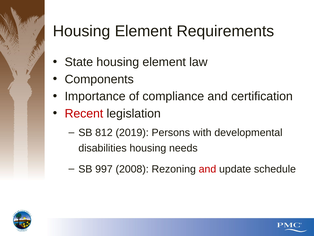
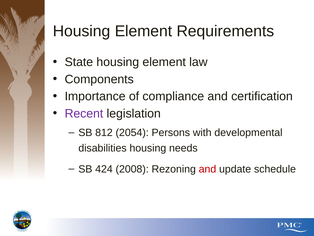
Recent colour: red -> purple (84, 113)
2019: 2019 -> 2054 (132, 132)
997: 997 -> 424 (104, 169)
